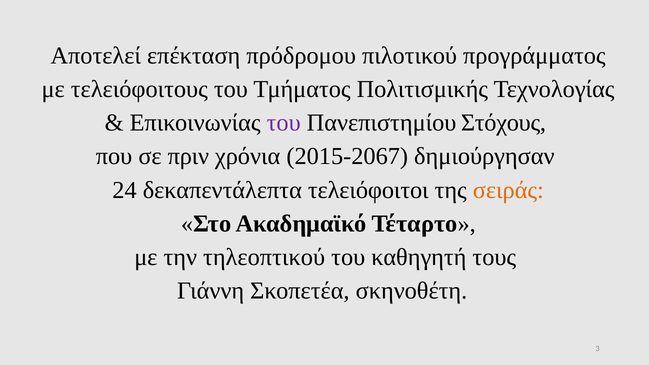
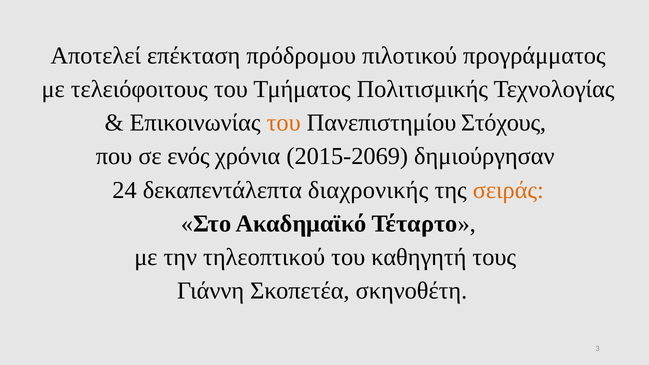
του colour: purple -> orange (284, 123)
πριν: πριν -> ενός (188, 156)
2015-2067: 2015-2067 -> 2015-2069 (347, 156)
τελειόφοιτοι: τελειόφοιτοι -> διαχρονικής (368, 190)
